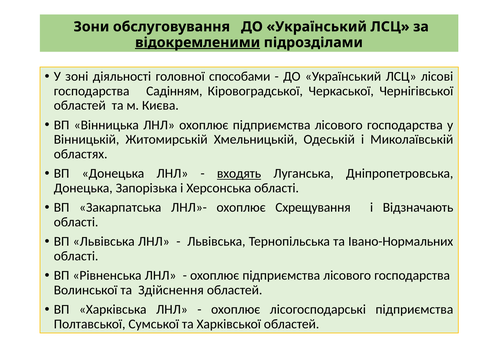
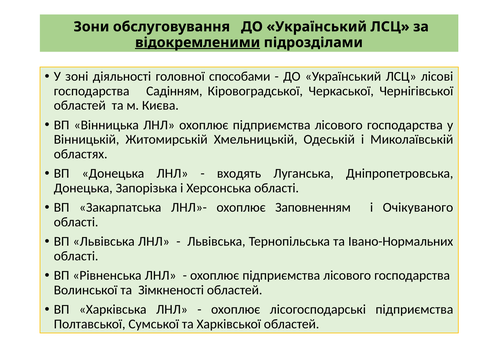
входять underline: present -> none (239, 174)
Схрещування: Схрещування -> Заповненням (313, 208)
Відзначають: Відзначають -> Очікуваного (418, 208)
Здійснення: Здійснення -> Зімкненості (171, 290)
